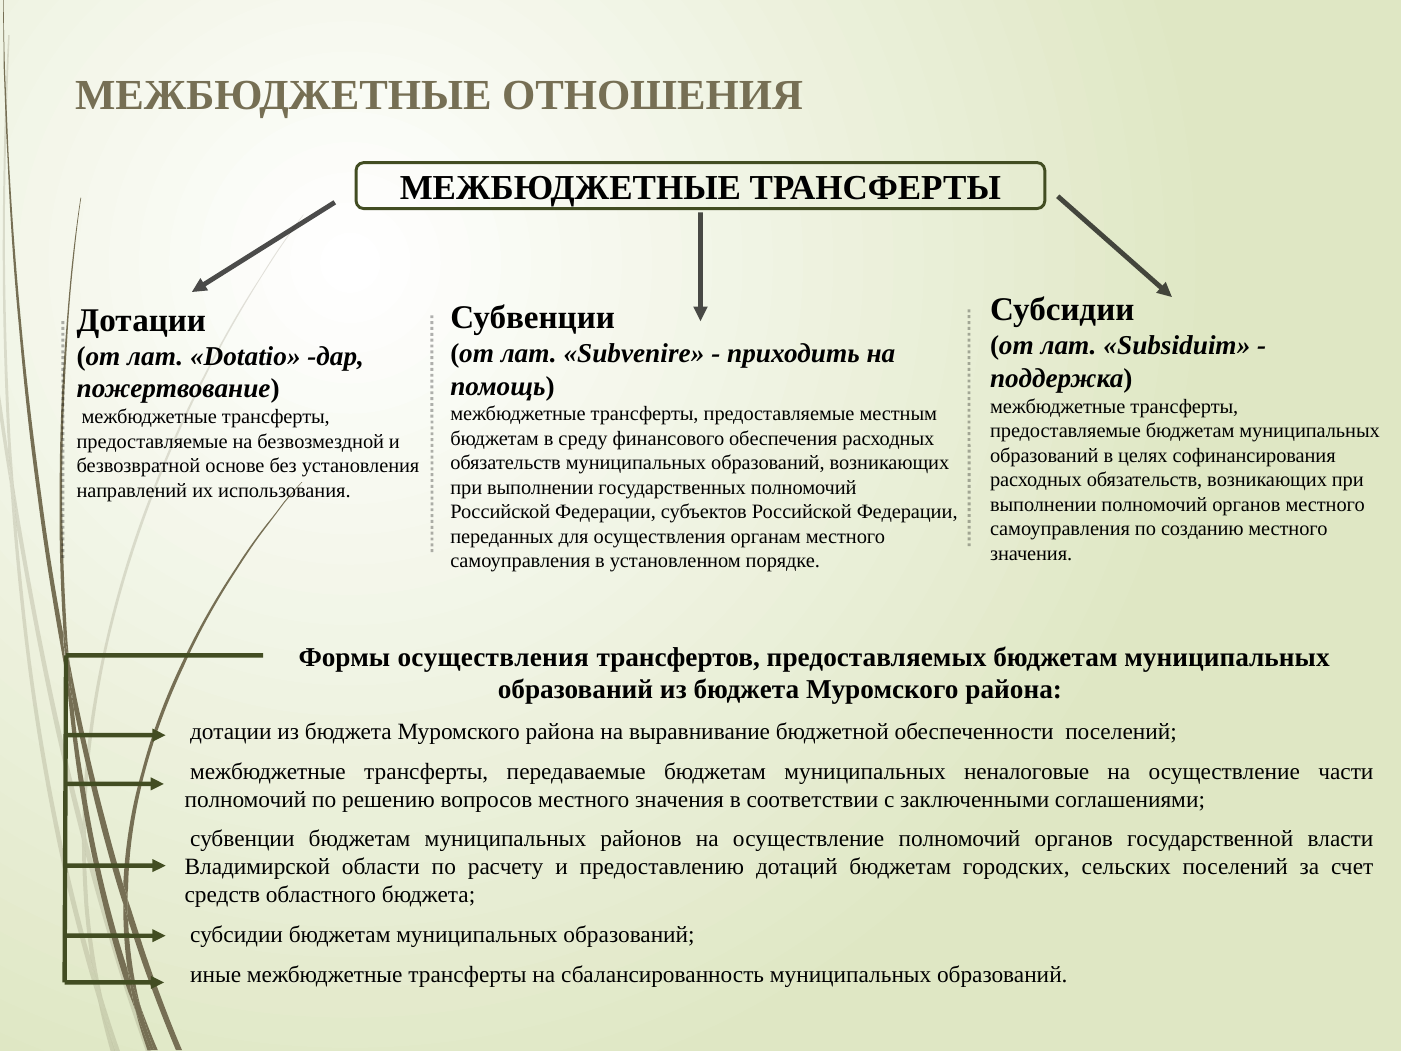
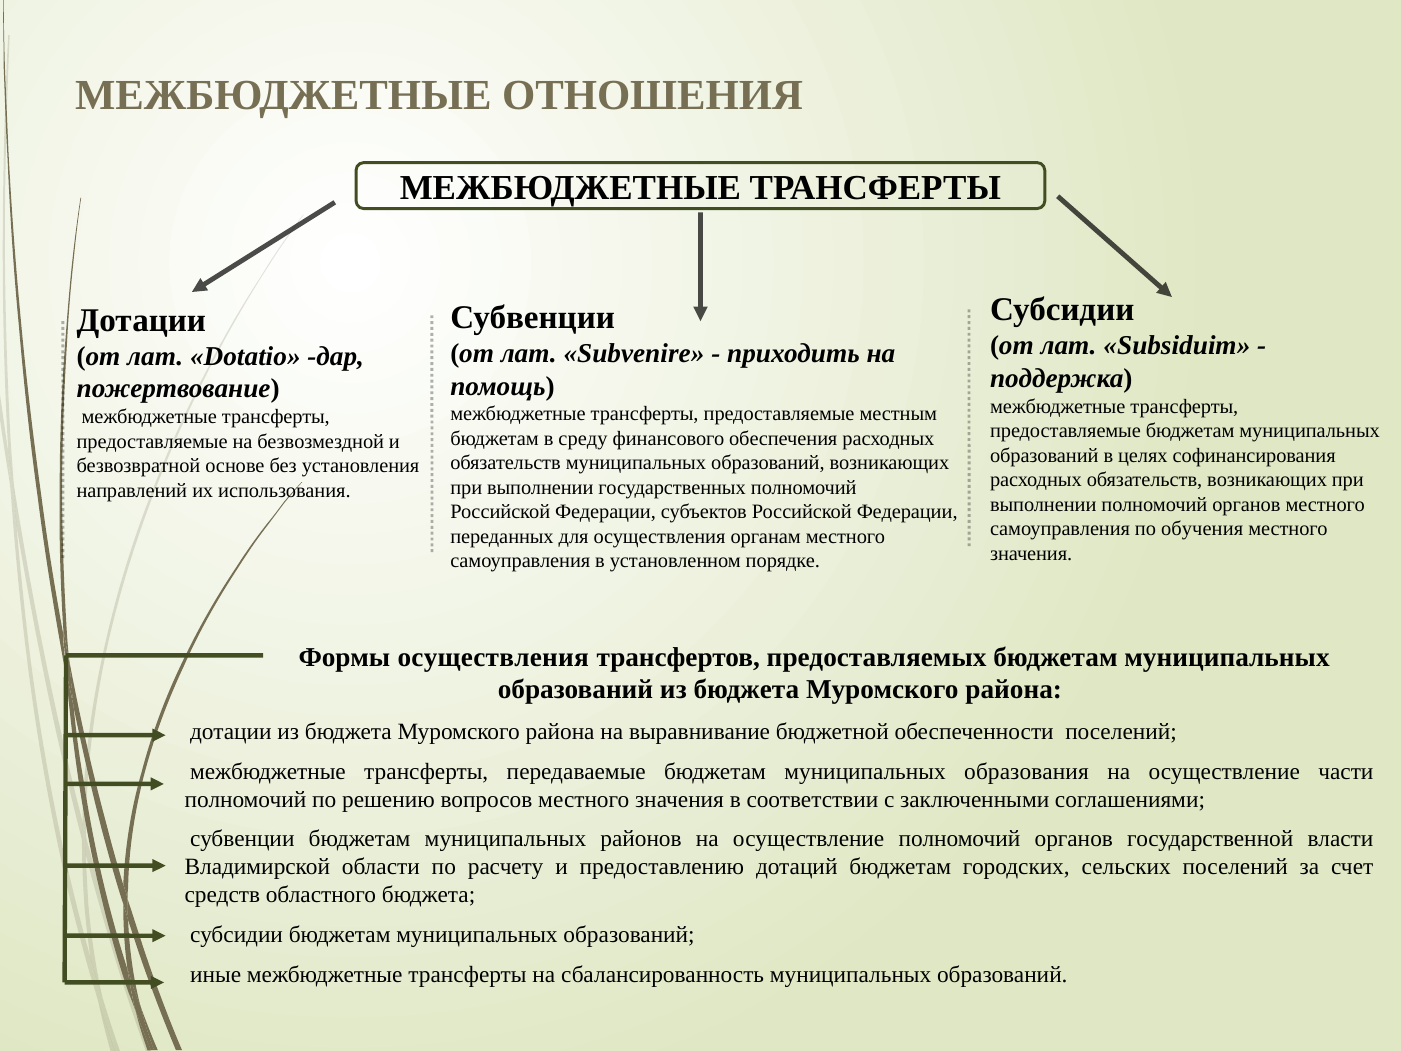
созданию: созданию -> обучения (1202, 529)
неналоговые: неналоговые -> образования (1027, 771)
